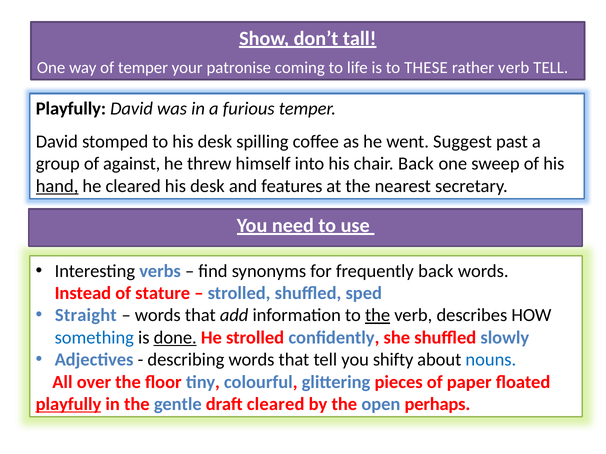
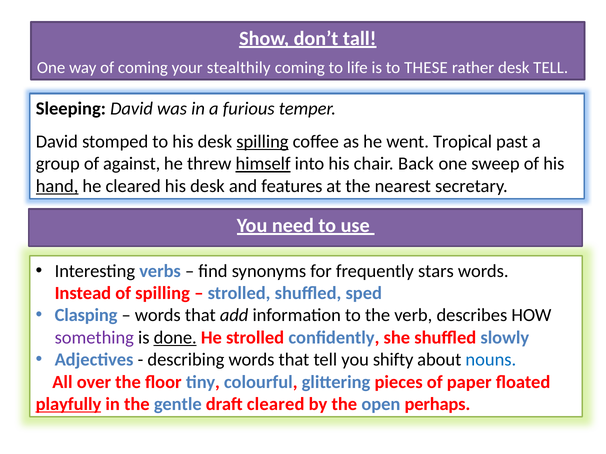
of temper: temper -> coming (143, 68)
patronise: patronise -> stealthily (239, 68)
rather verb: verb -> desk (514, 68)
Playfully: Playfully -> Sleeping (71, 109)
spilling underline: none -> present (262, 142)
Suggest: Suggest -> Tropical (463, 142)
himself underline: none -> present (263, 164)
frequently back: back -> stars (436, 271)
of stature: stature -> spilling (163, 293)
Straight: Straight -> Clasping (86, 316)
the underline: present -> none (378, 316)
something colour: blue -> purple (94, 338)
